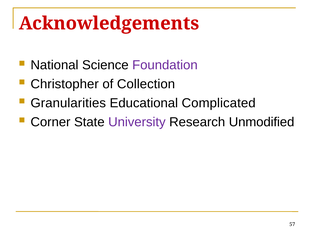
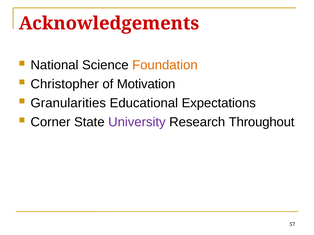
Foundation colour: purple -> orange (165, 65)
Collection: Collection -> Motivation (146, 84)
Complicated: Complicated -> Expectations (219, 103)
Unmodified: Unmodified -> Throughout (262, 122)
